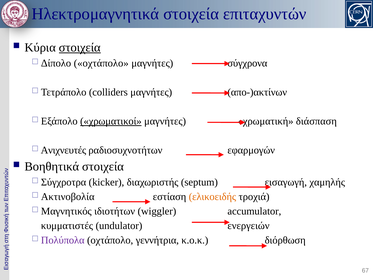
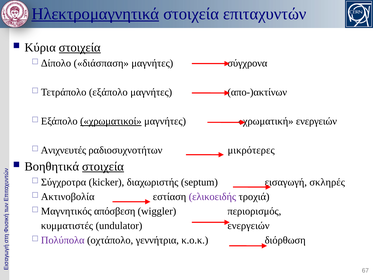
Ηλεκτρομαγνητικά underline: none -> present (95, 14)
Δίπολο οχτάπολο: οχτάπολο -> διάσπαση (101, 63)
Τετράπολο colliders: colliders -> εξάπολο (108, 92)
χρωματική διάσπαση: διάσπαση -> ενεργειών (316, 121)
εφαρμογών: εφαρμογών -> μικρότερες (251, 150)
στοιχεία underline: none -> present (103, 166)
χαμηλής: χαμηλής -> σκληρές (327, 182)
ελικοειδής colour: orange -> purple (212, 197)
ιδιοτήτων: ιδιοτήτων -> απόσβεση (115, 211)
accumulator: accumulator -> περιορισμός (254, 211)
